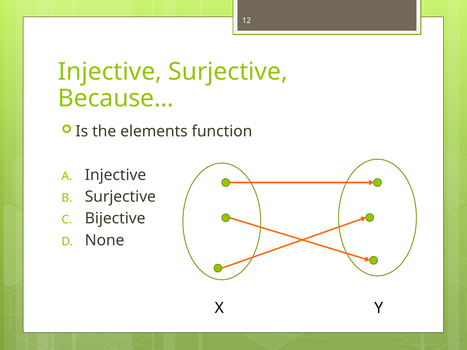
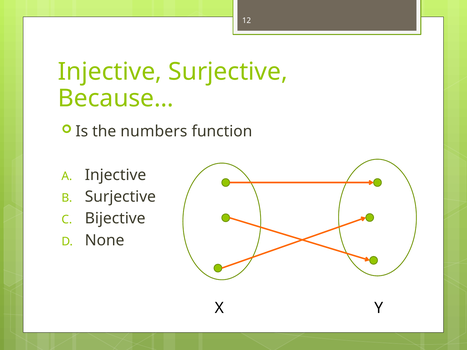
elements: elements -> numbers (154, 131)
